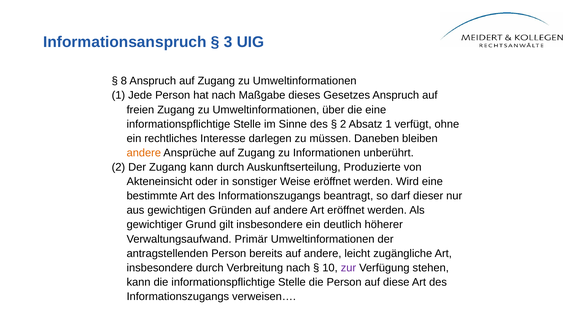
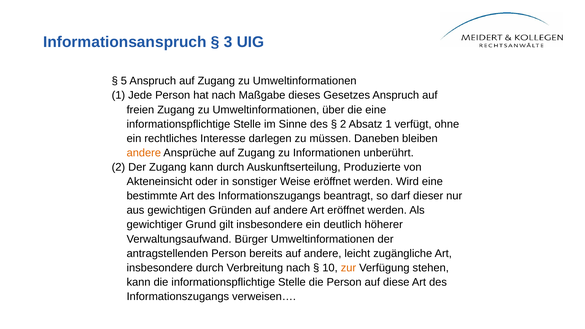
8: 8 -> 5 (124, 81)
Primär: Primär -> Bürger (251, 239)
zur colour: purple -> orange (348, 268)
